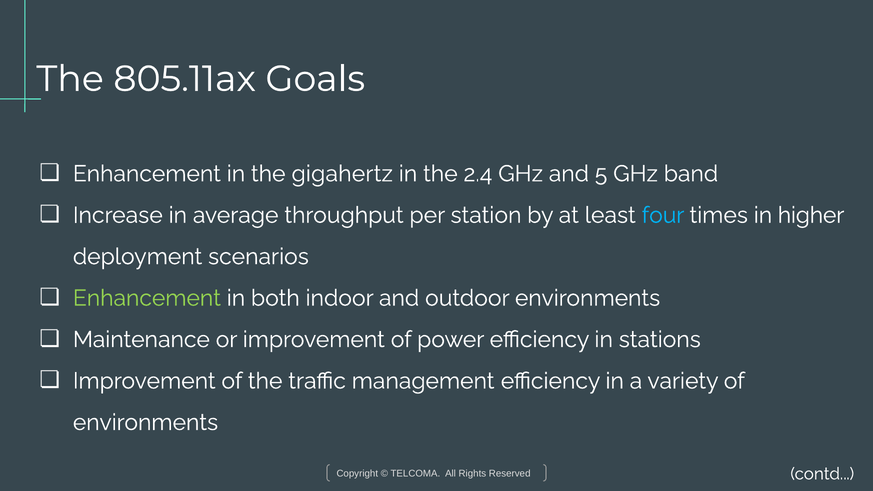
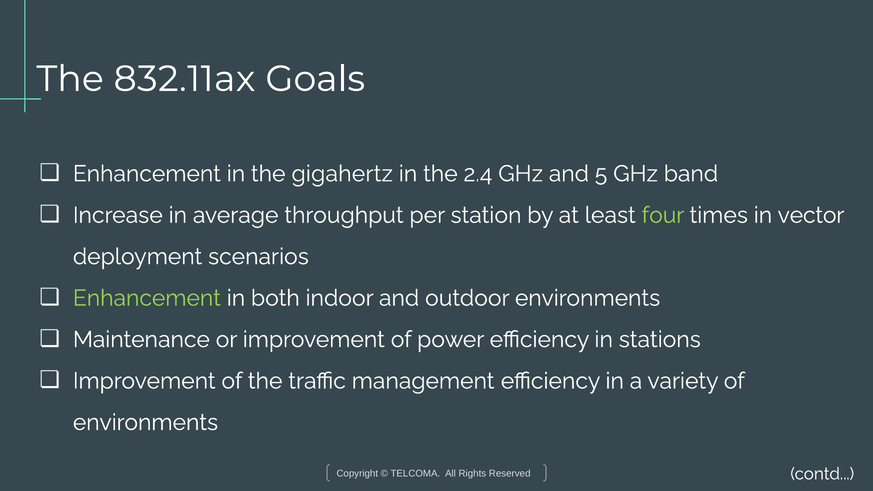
805.11ax: 805.11ax -> 832.11ax (184, 79)
four colour: light blue -> light green (663, 215)
higher: higher -> vector (811, 215)
